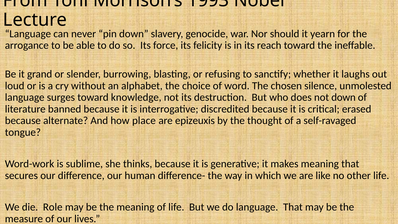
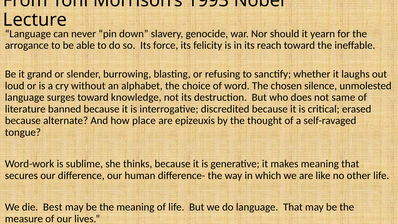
not down: down -> same (343, 97)
Role: Role -> Best (53, 207)
